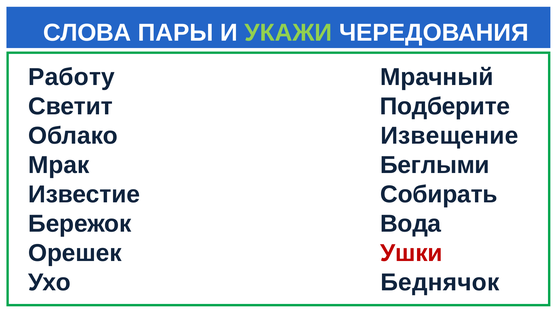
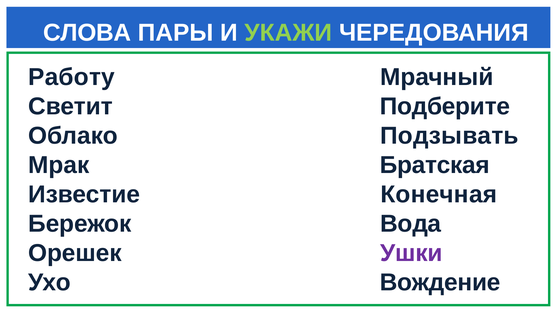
Извещение: Извещение -> Подзывать (449, 136)
Беглыми: Беглыми -> Братская (435, 165)
Собирать: Собирать -> Конечная (439, 195)
Ушки colour: red -> purple (411, 253)
Беднячок: Беднячок -> Вождение (440, 283)
